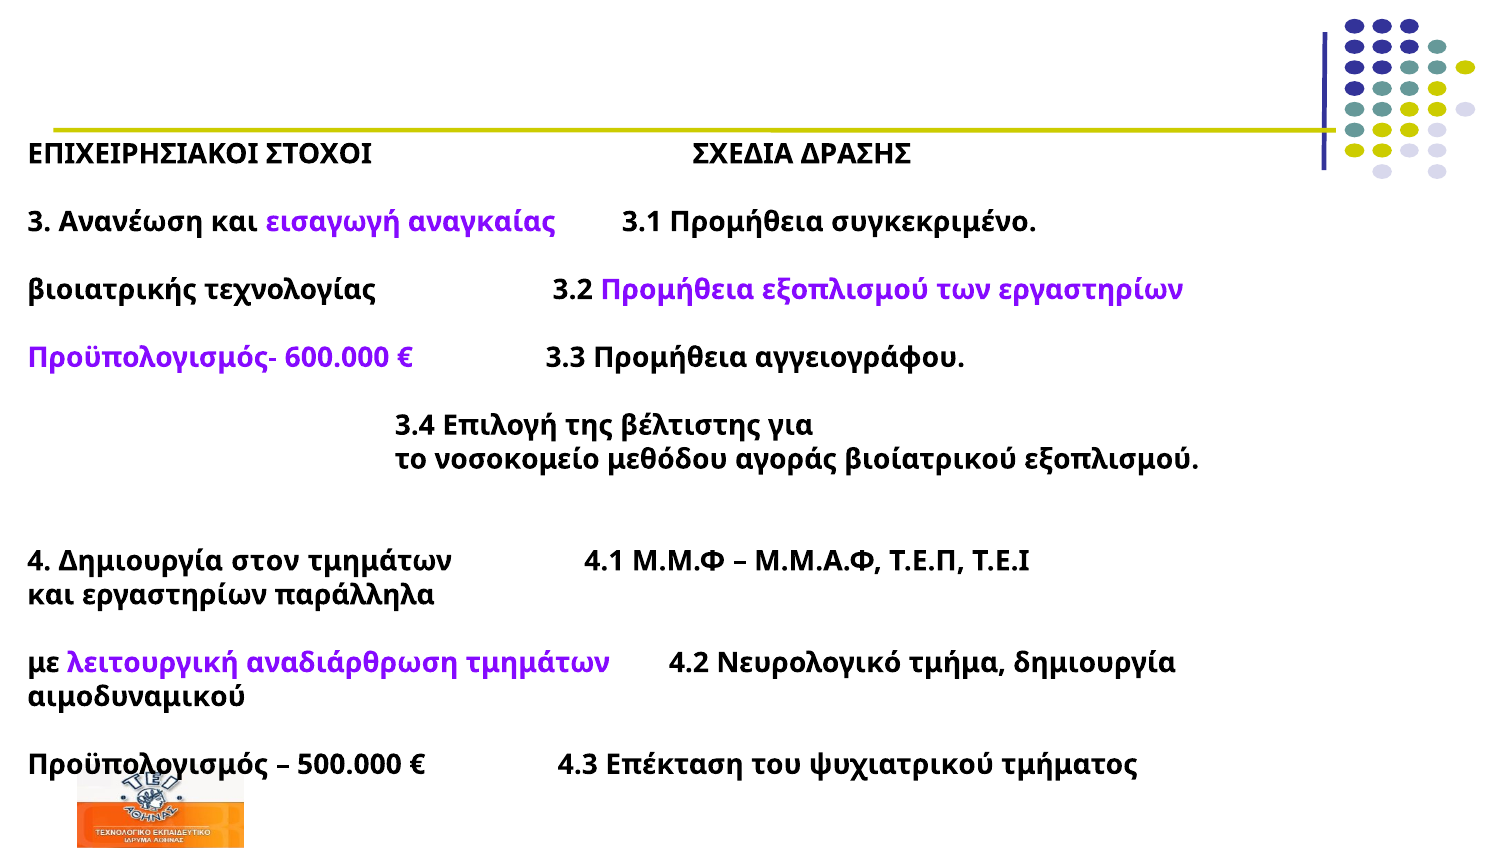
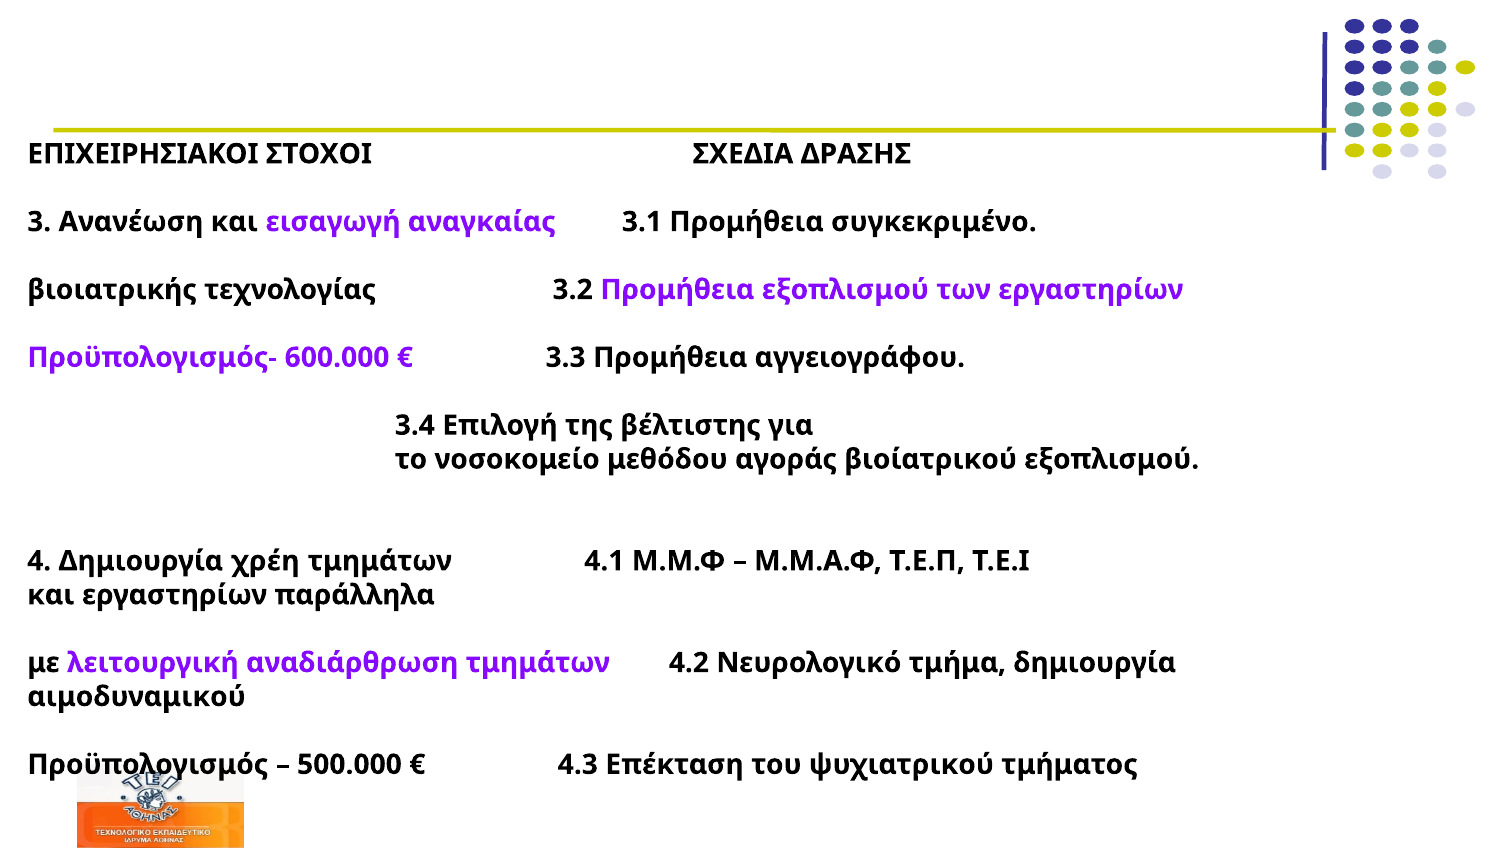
στον: στον -> χρέη (265, 561)
